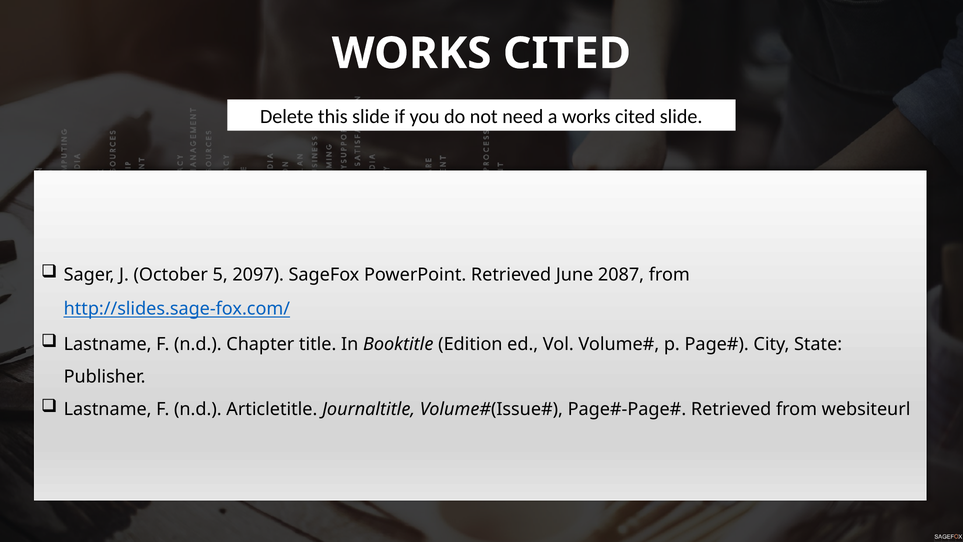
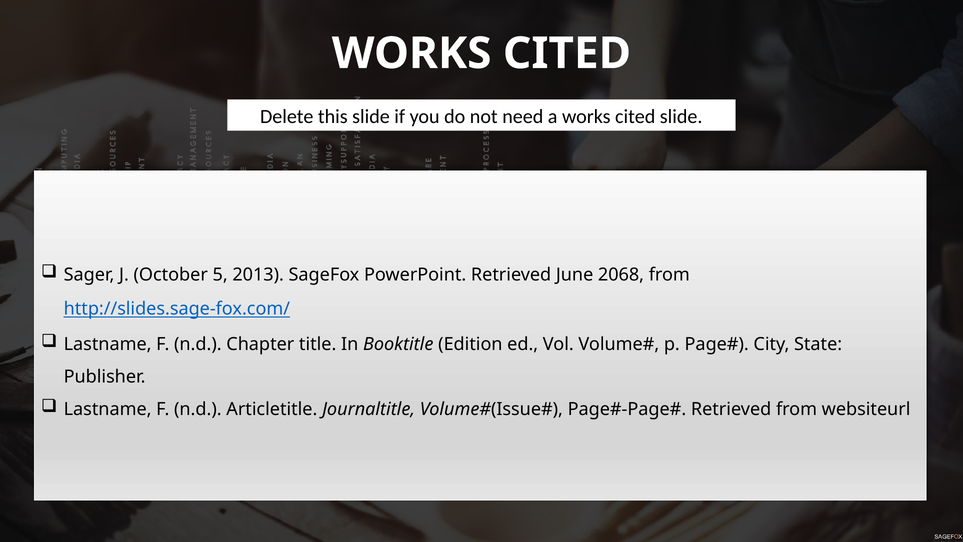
2097: 2097 -> 2013 (258, 275)
2087: 2087 -> 2068 (621, 275)
